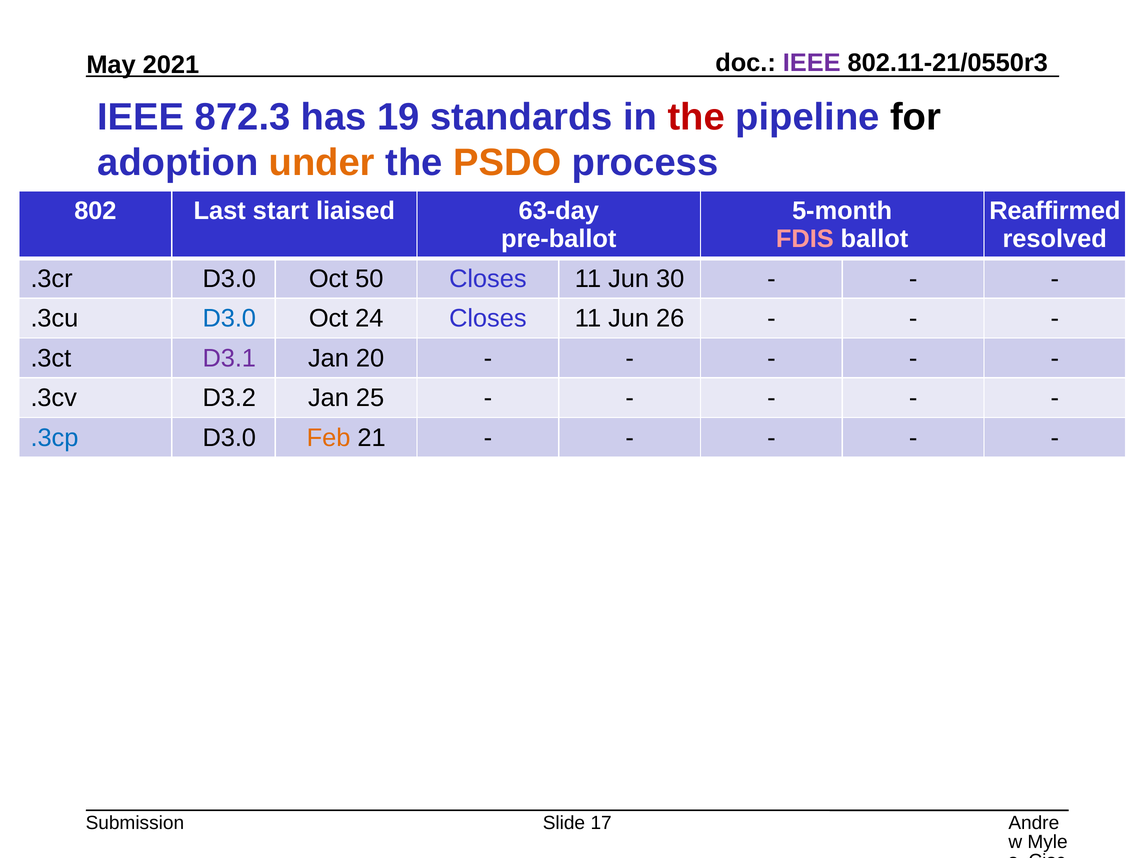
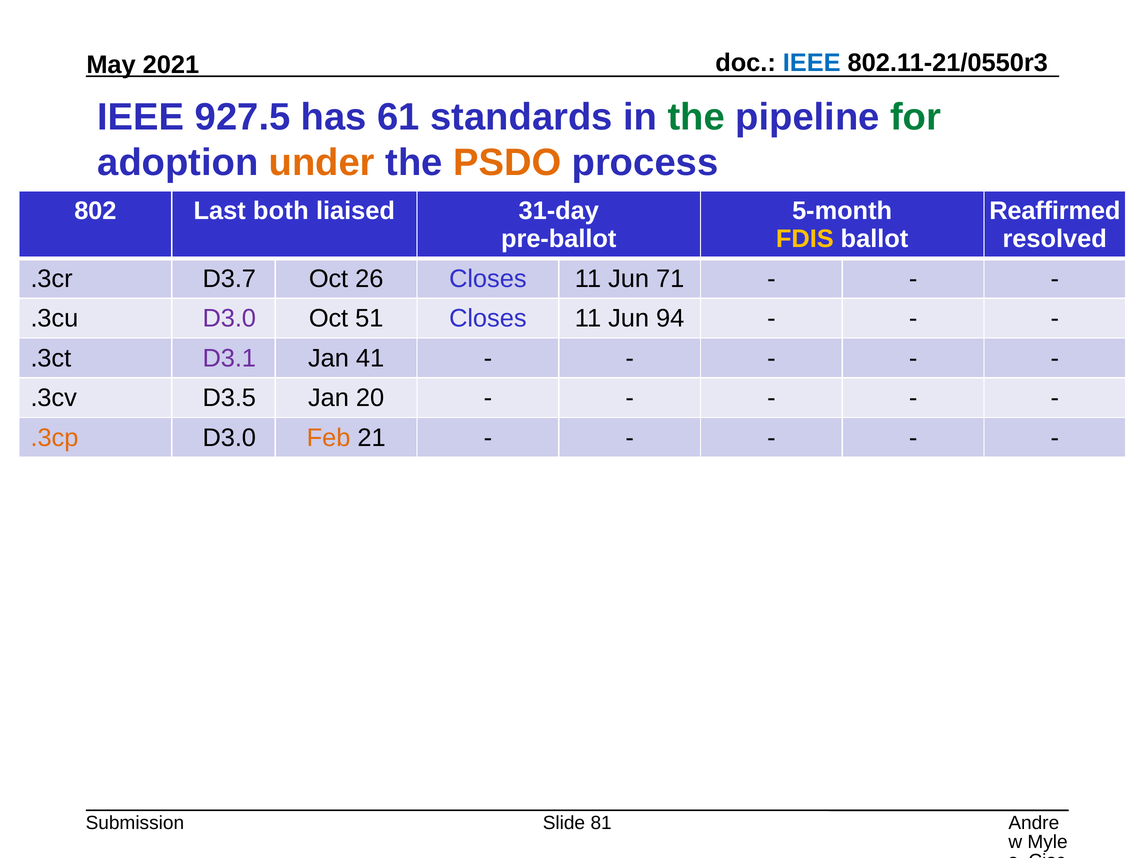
IEEE colour: purple -> blue (812, 63)
872.3: 872.3 -> 927.5 (243, 117)
19: 19 -> 61 (398, 117)
the colour: red -> green (696, 117)
for colour: black -> green (916, 117)
start: start -> both (281, 211)
63-day: 63-day -> 31-day (559, 211)
FDIS colour: pink -> yellow (805, 239)
.3cr D3.0: D3.0 -> D3.7 (229, 279)
50: 50 -> 26 (369, 279)
30: 30 -> 71 (670, 279)
D3.0 colour: blue -> purple (229, 319)
24: 24 -> 51 (369, 319)
26: 26 -> 94 (670, 319)
20: 20 -> 41 (370, 359)
D3.2: D3.2 -> D3.5 (229, 398)
25: 25 -> 20 (370, 398)
.3cp colour: blue -> orange (54, 438)
17: 17 -> 81 (601, 824)
